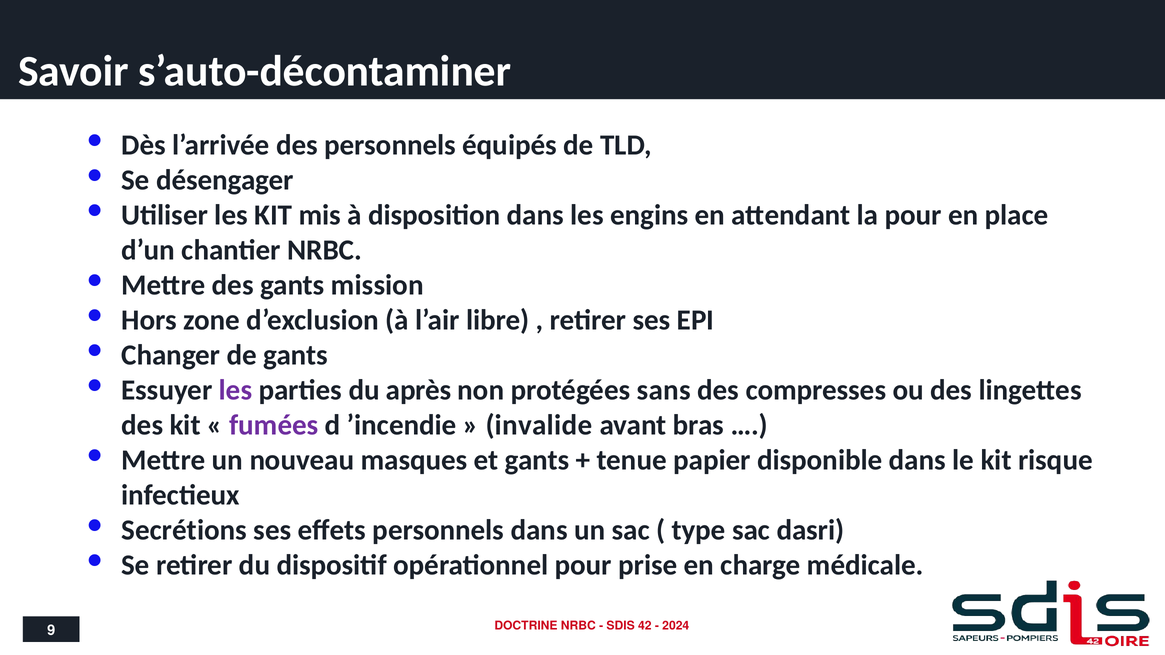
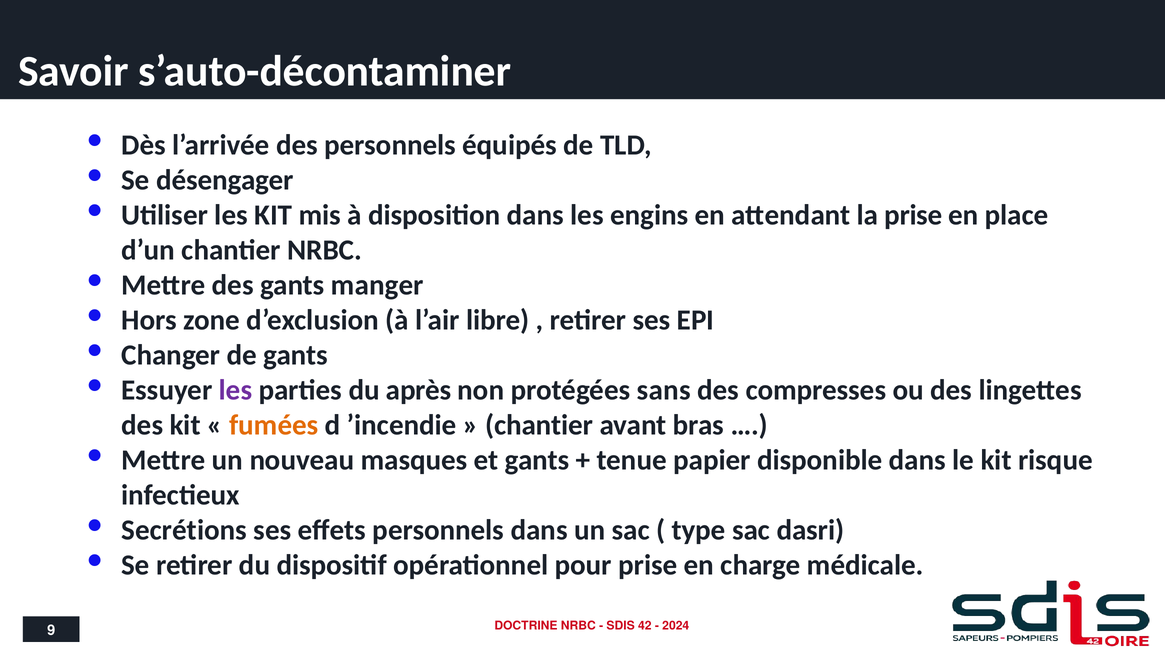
la pour: pour -> prise (913, 215)
mission: mission -> manger (377, 285)
fumées colour: purple -> orange (274, 425)
invalide: invalide -> chantier (539, 425)
